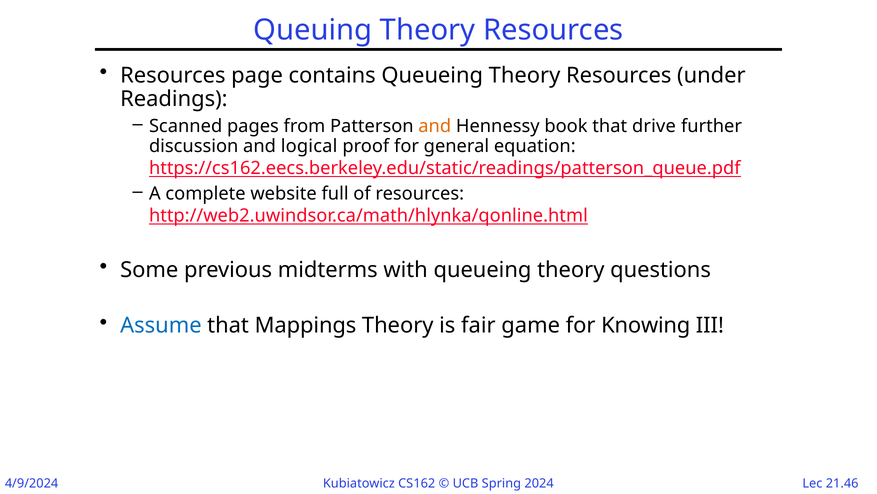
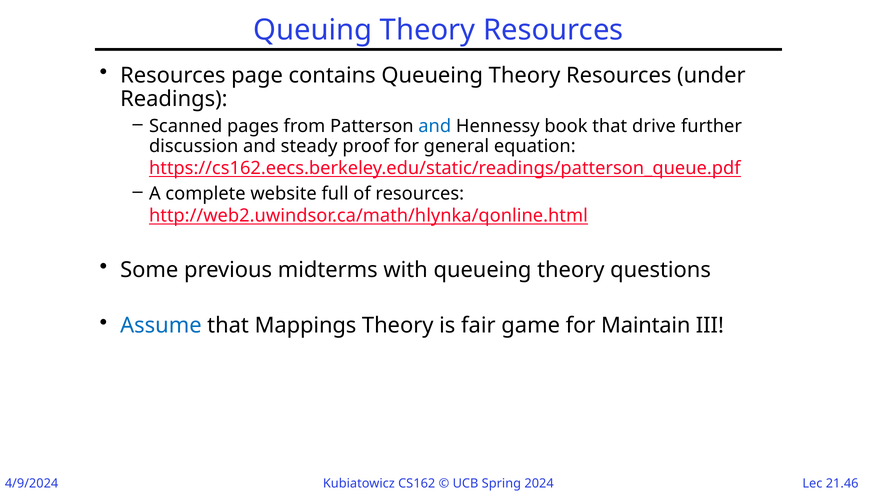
and colour: orange -> blue (435, 126)
logical: logical -> steady (309, 146)
Knowing: Knowing -> Maintain (646, 325)
